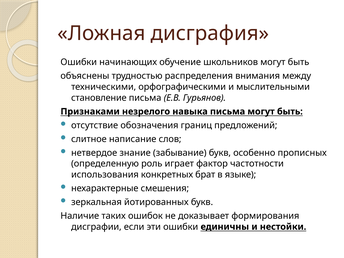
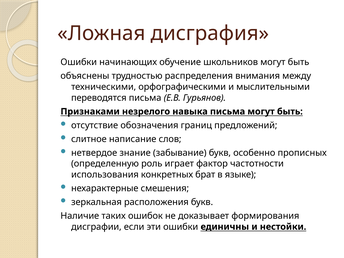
становление: становление -> переводятся (99, 98)
йотированных: йотированных -> расположения (156, 202)
